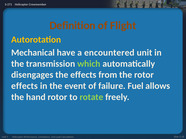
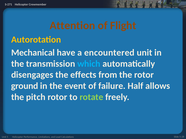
Definition: Definition -> Attention (72, 26)
which colour: light green -> light blue (89, 64)
effects: effects -> ground (25, 86)
Fuel: Fuel -> Half (135, 86)
hand: hand -> pitch (36, 97)
